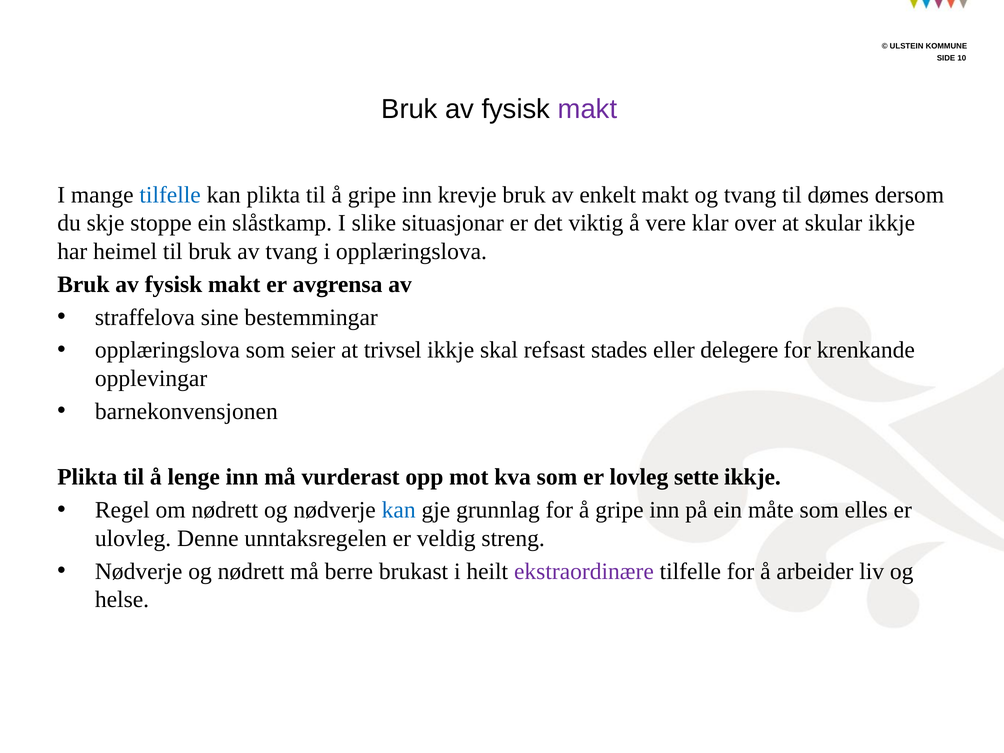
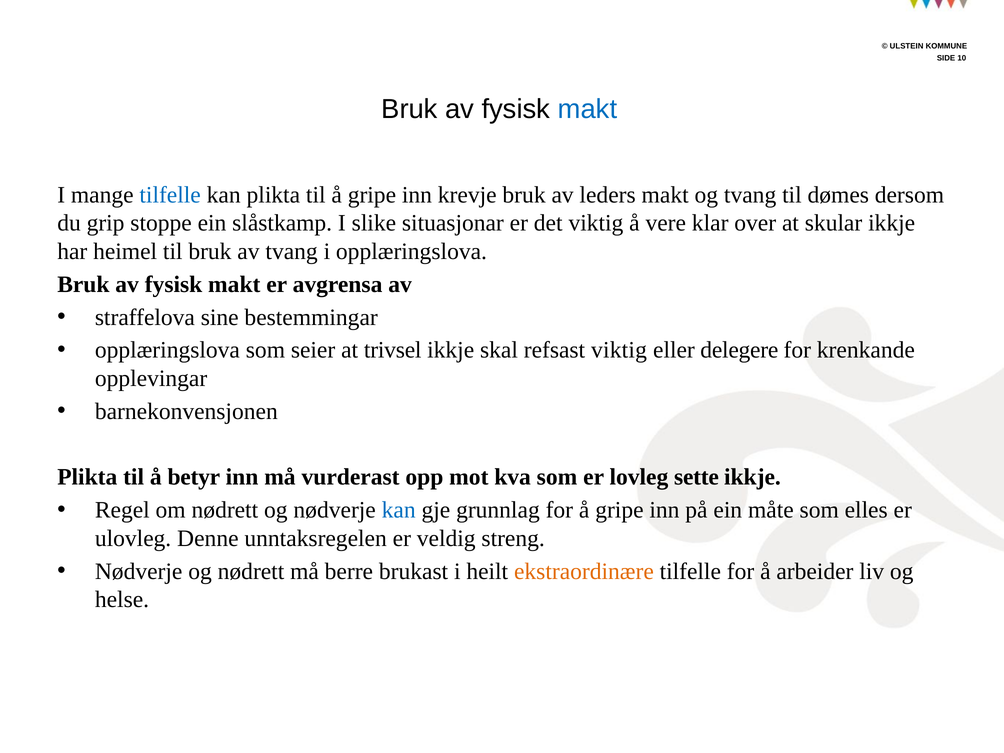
makt colour: purple -> blue (587, 109)
enkelt: enkelt -> leders (608, 195)
skje: skje -> grip (106, 223)
refsast stades: stades -> viktig (619, 350)
lenge: lenge -> betyr (194, 477)
ekstraordinære colour: purple -> orange (584, 571)
